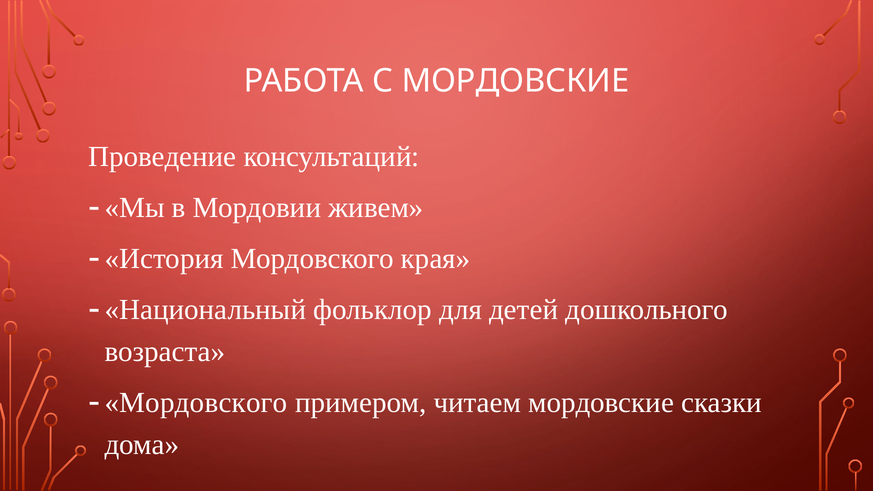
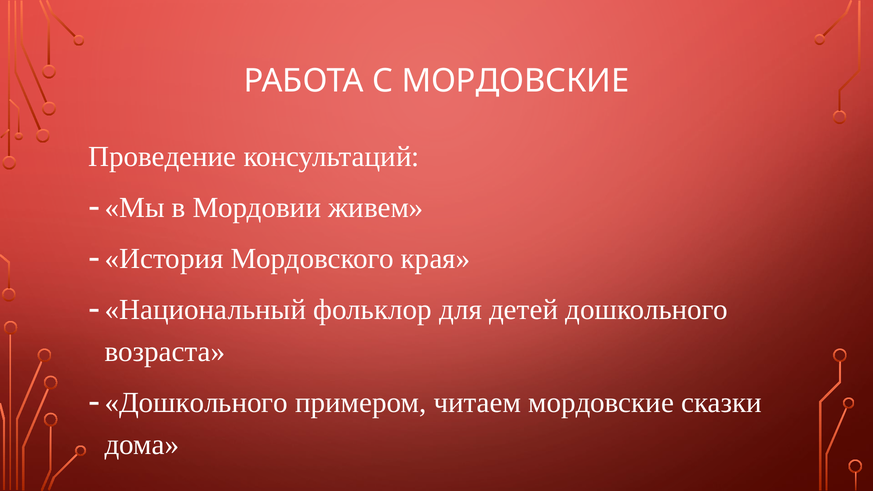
Мордовского: Мордовского -> Дошкольного (196, 403)
